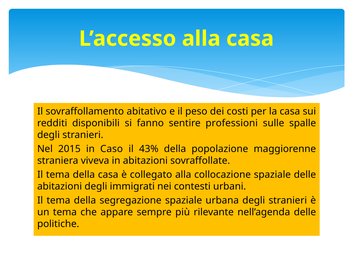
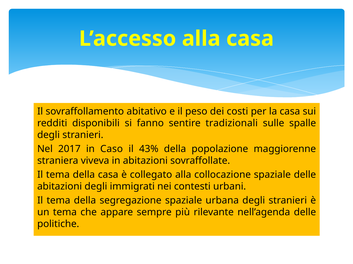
professioni: professioni -> tradizionali (232, 123)
2015: 2015 -> 2017 (69, 149)
